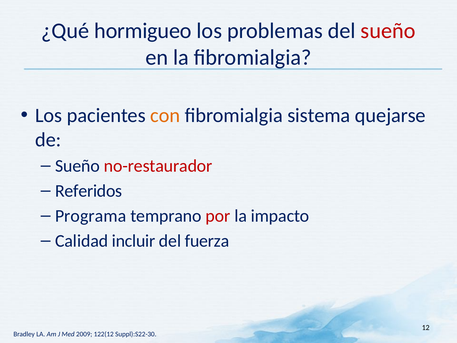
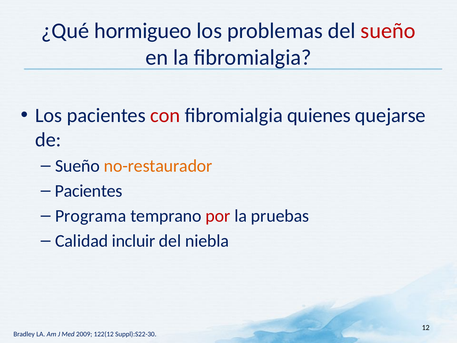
con colour: orange -> red (165, 115)
sistema: sistema -> quienes (319, 115)
no-restaurador colour: red -> orange (158, 166)
Referidos: Referidos -> Pacientes (89, 191)
impacto: impacto -> pruebas (280, 216)
fuerza: fuerza -> niebla (207, 241)
